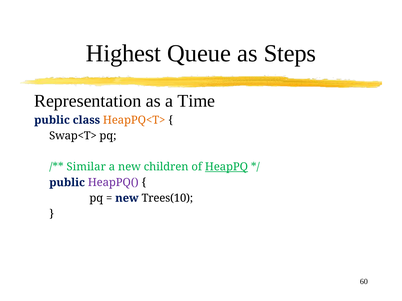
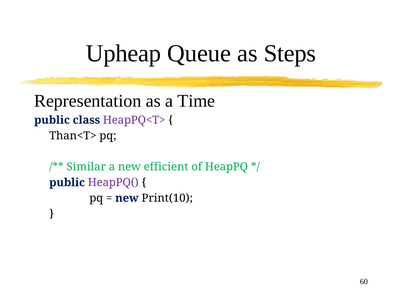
Highest: Highest -> Upheap (124, 54)
HeapPQ<T> colour: orange -> purple (134, 120)
Swap<T>: Swap<T> -> Than<T> (73, 136)
children: children -> efficient (166, 167)
HeapPQ underline: present -> none (226, 167)
Trees(10: Trees(10 -> Print(10 (167, 198)
